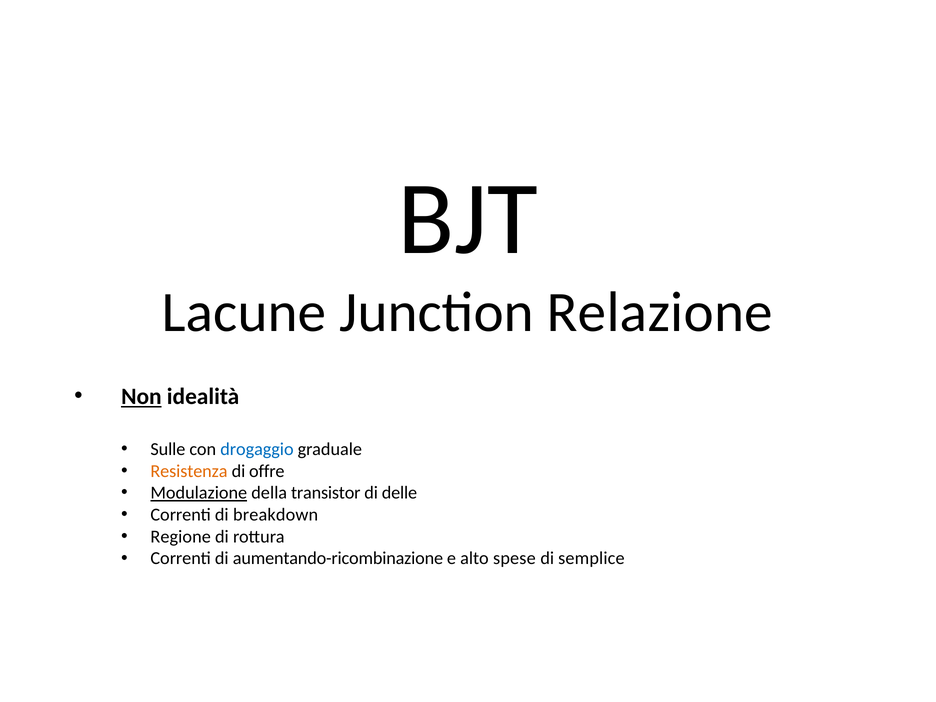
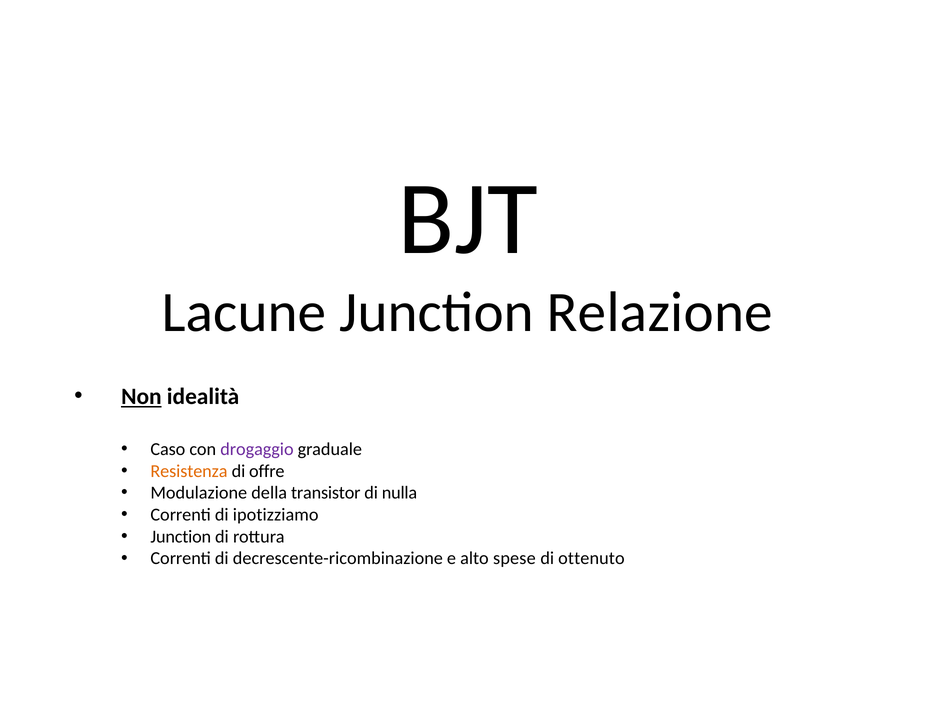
Sulle: Sulle -> Caso (168, 449)
drogaggio colour: blue -> purple (257, 449)
Modulazione underline: present -> none (199, 493)
delle: delle -> nulla (399, 493)
breakdown: breakdown -> ipotizziamo (276, 515)
Regione: Regione -> Junction (181, 537)
aumentando-ricombinazione: aumentando-ricombinazione -> decrescente-ricombinazione (338, 558)
semplice: semplice -> ottenuto (591, 558)
